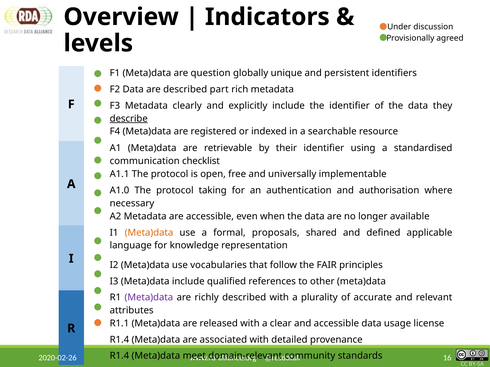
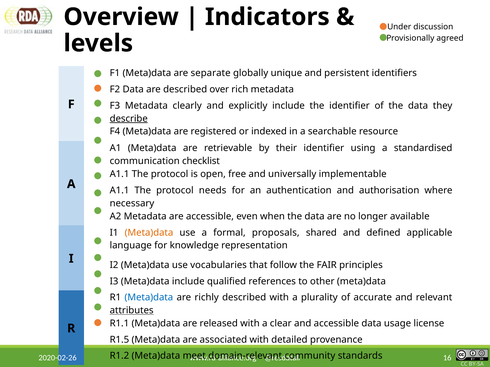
question: question -> separate (211, 73)
part: part -> over (219, 89)
A1.0: A1.0 -> A1.1 (120, 191)
taking: taking -> needs (213, 191)
Meta)data colour: purple -> blue (149, 298)
attributes underline: none -> present (132, 311)
R1.4: R1.4 -> R1.5 (119, 340)
R1.4: R1.4 -> R1.2 (119, 356)
